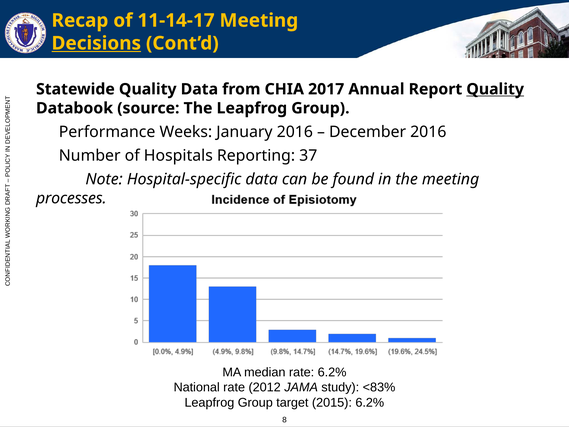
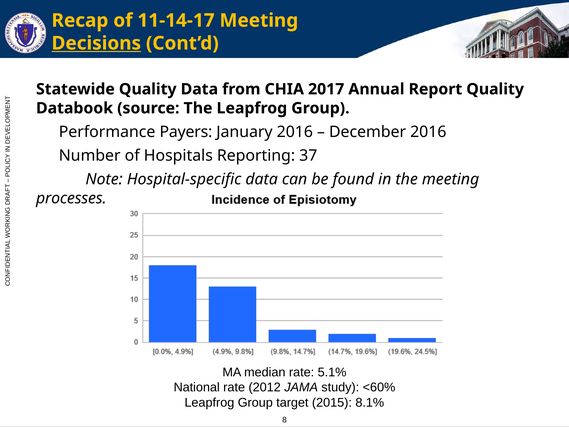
Quality underline: present -> none (495, 89)
Weeks: Weeks -> Payers (186, 132)
rate 6.2%: 6.2% -> 5.1% (332, 372)
<83%: <83% -> <60% (379, 387)
2015 6.2%: 6.2% -> 8.1% (370, 402)
